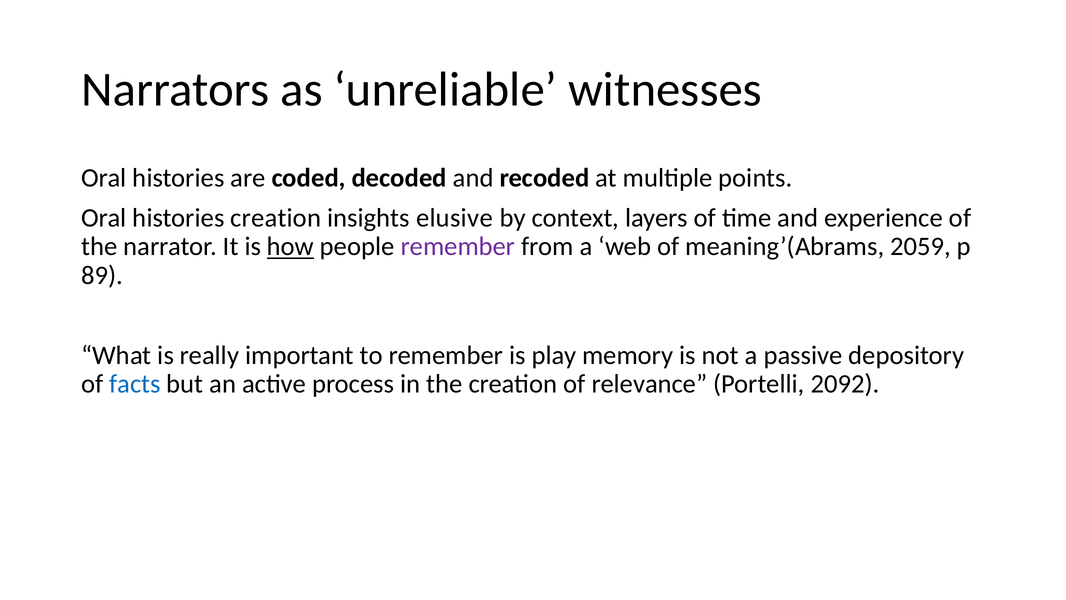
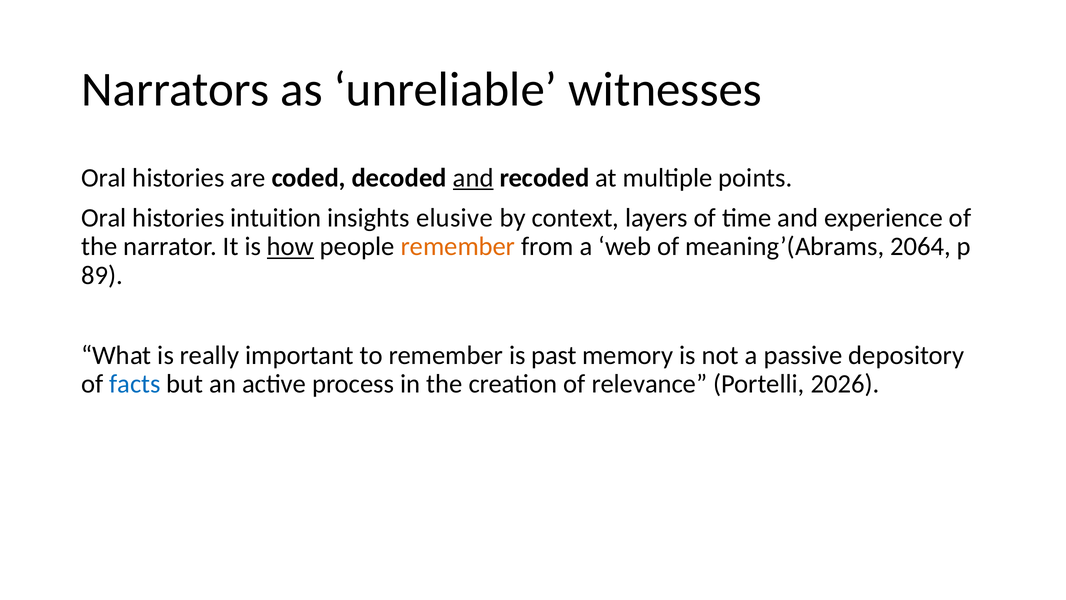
and underline: none -> present (473, 178)
histories creation: creation -> intuition (276, 218)
remember colour: purple -> orange (458, 247)
2059: 2059 -> 2064 (921, 247)
play: play -> past (554, 355)
2092: 2092 -> 2026 (845, 384)
